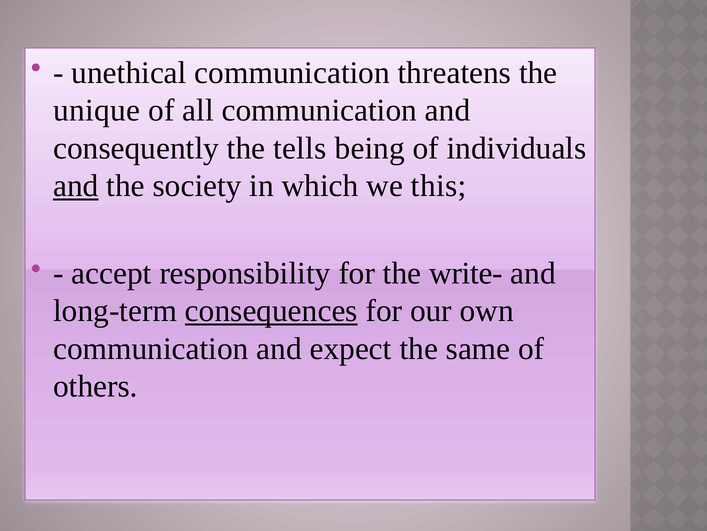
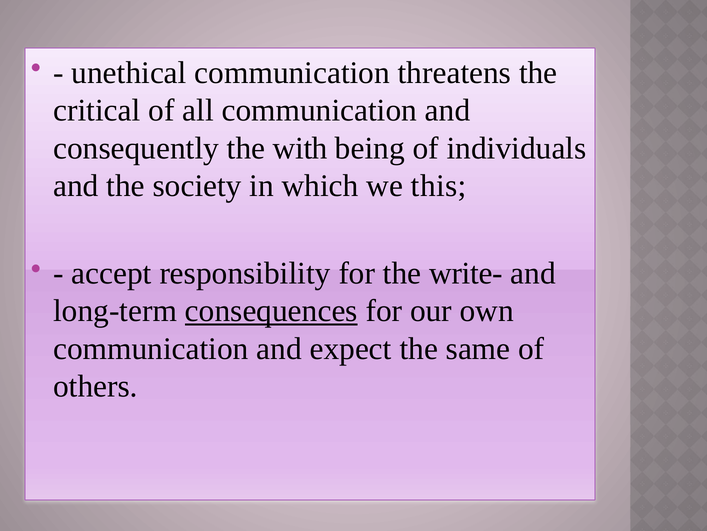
unique: unique -> critical (97, 110)
tells: tells -> with (300, 148)
and underline: present -> none (76, 186)
